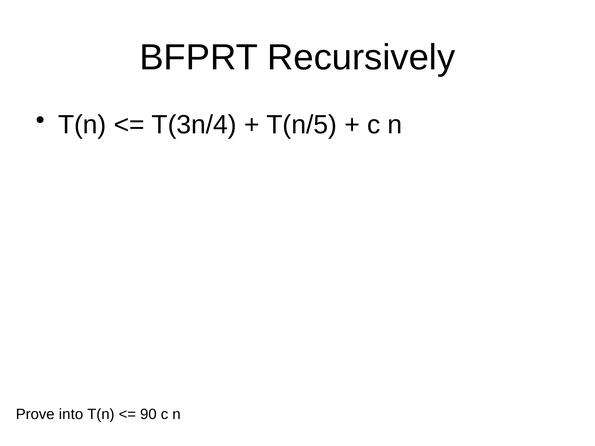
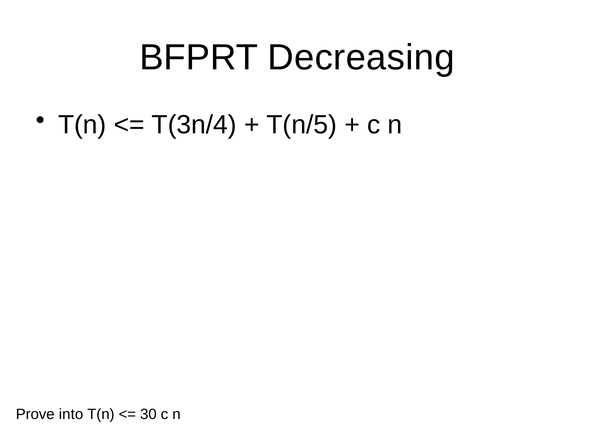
Recursively: Recursively -> Decreasing (361, 58)
90: 90 -> 30 (148, 414)
